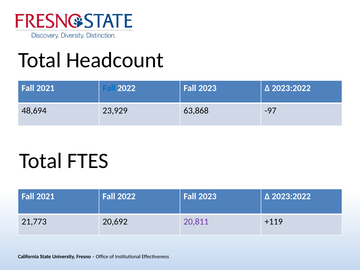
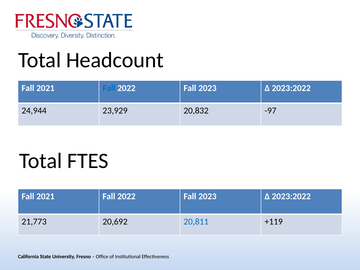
48,694: 48,694 -> 24,944 (34, 111)
63,868: 63,868 -> 20,832 (196, 111)
20,811 colour: purple -> blue (196, 222)
